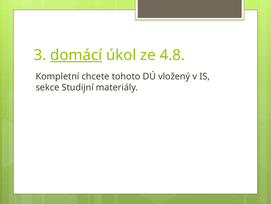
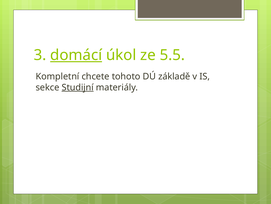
4.8: 4.8 -> 5.5 (172, 55)
vložený: vložený -> základě (174, 76)
Studijní underline: none -> present (78, 87)
